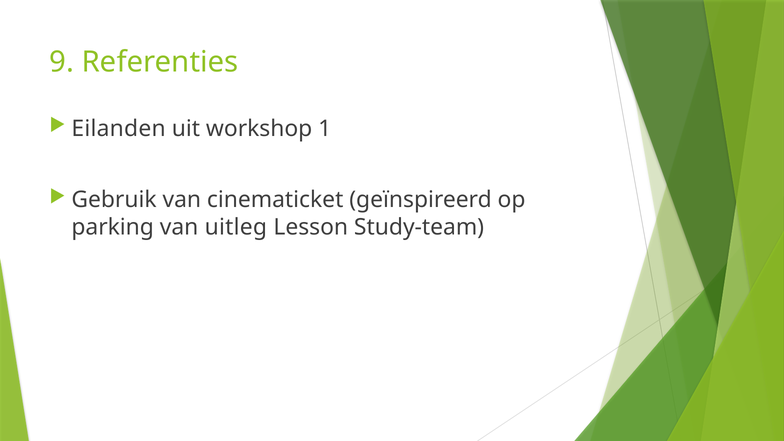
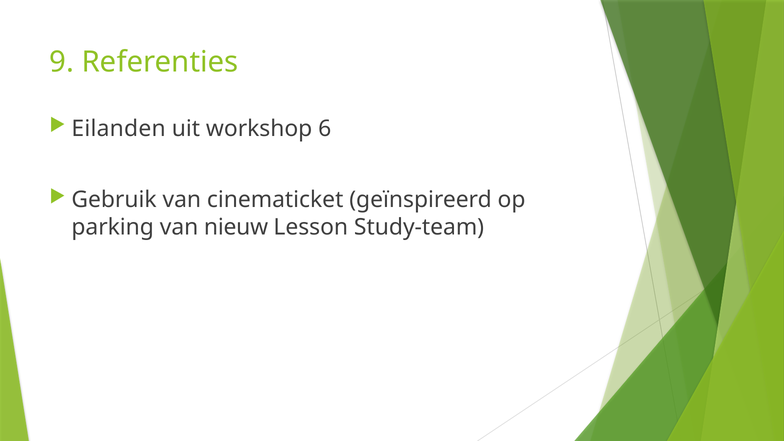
1: 1 -> 6 (325, 129)
uitleg: uitleg -> nieuw (236, 227)
